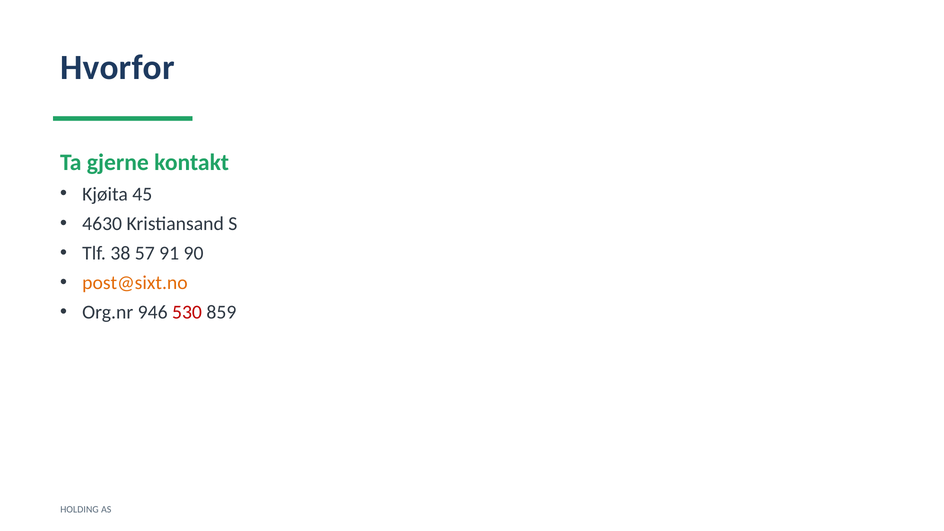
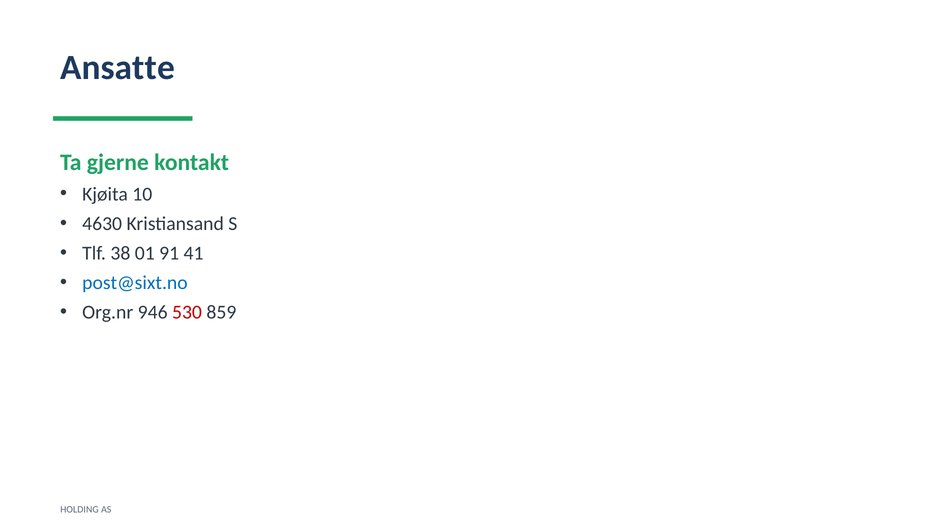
Hvorfor: Hvorfor -> Ansatte (117, 67)
45: 45 -> 10 (142, 194)
57: 57 -> 01 (145, 253)
90: 90 -> 41 (194, 253)
post@sixt.no colour: orange -> blue (135, 283)
